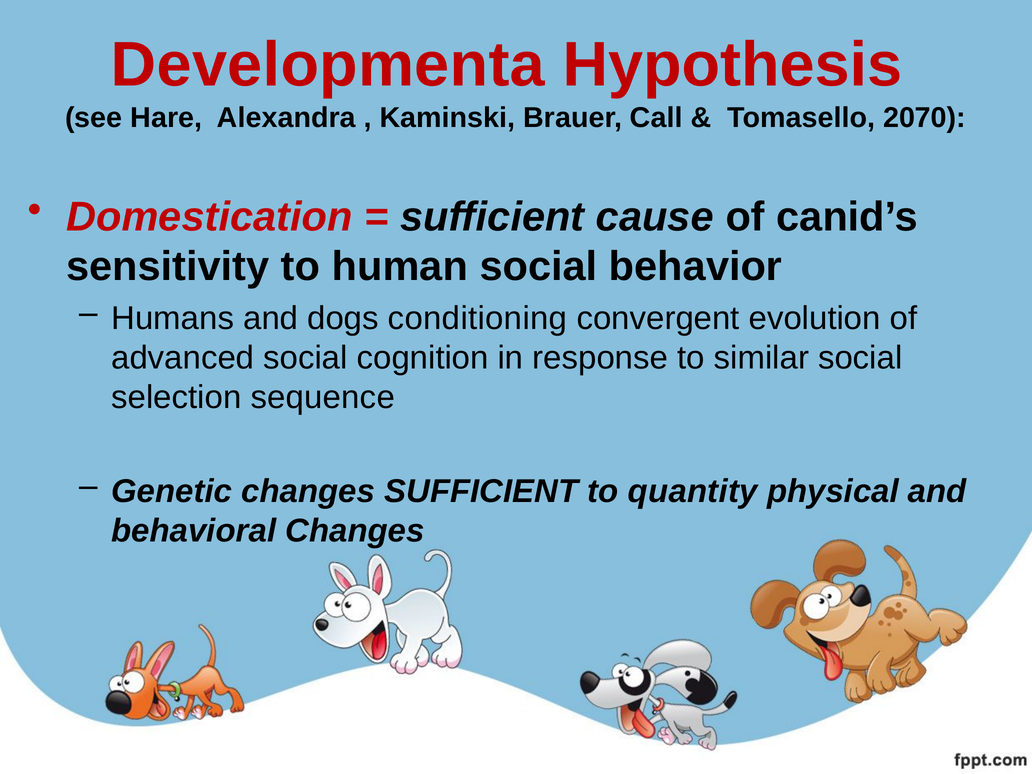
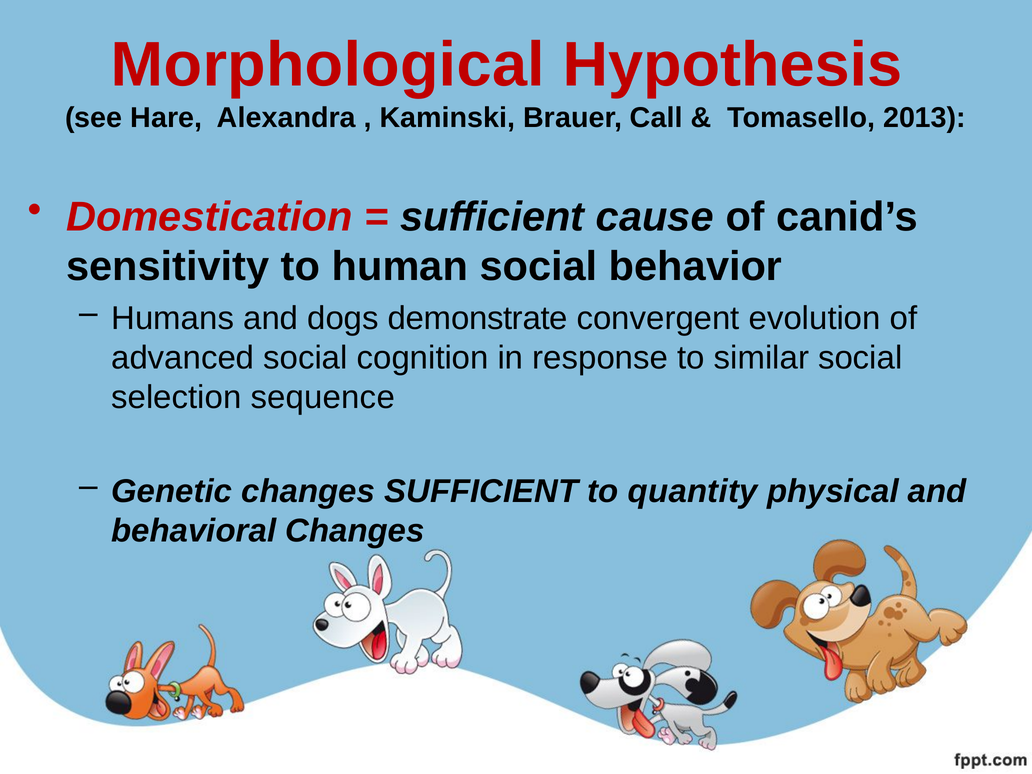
Developmenta: Developmenta -> Morphological (328, 65)
2070: 2070 -> 2013 (925, 118)
conditioning: conditioning -> demonstrate (478, 318)
